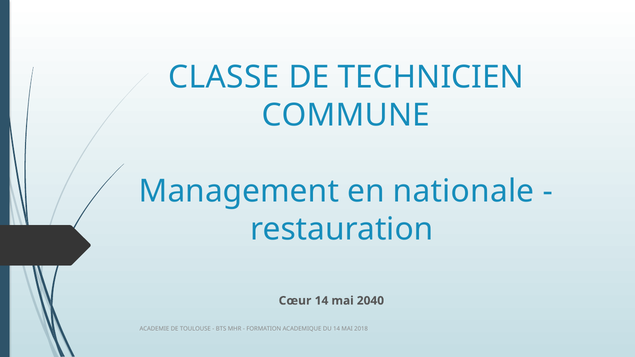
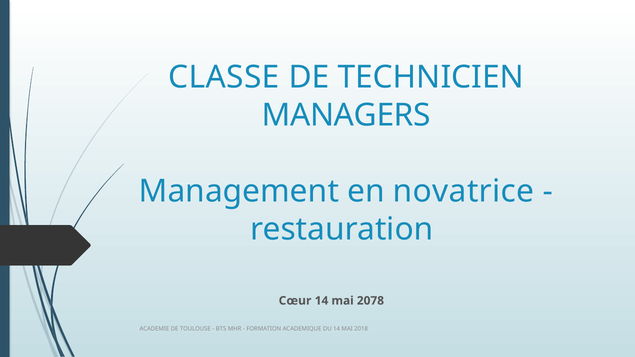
COMMUNE: COMMUNE -> MANAGERS (346, 115)
nationale: nationale -> novatrice (464, 191)
2040: 2040 -> 2078 (370, 301)
